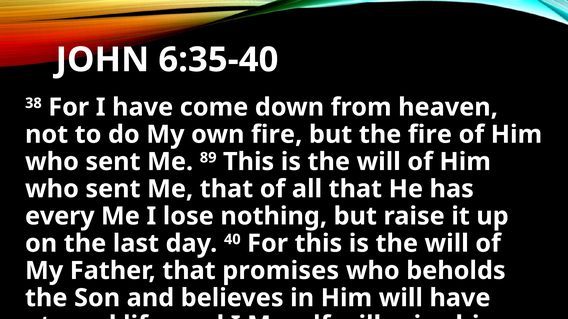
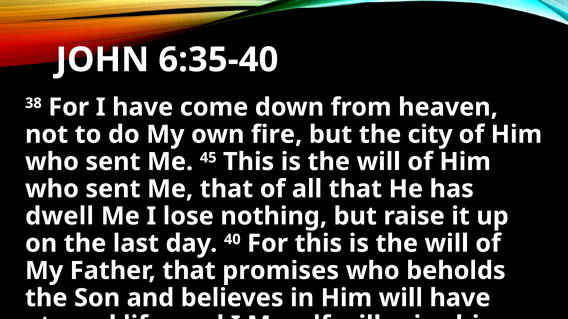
the fire: fire -> city (430, 135)
89: 89 -> 45 (208, 158)
every: every -> dwell (60, 217)
